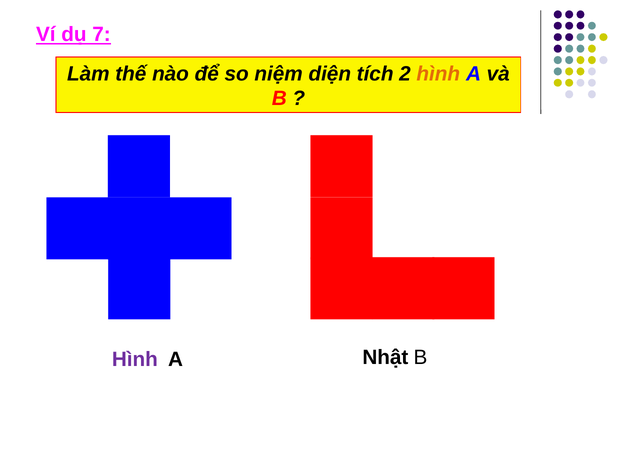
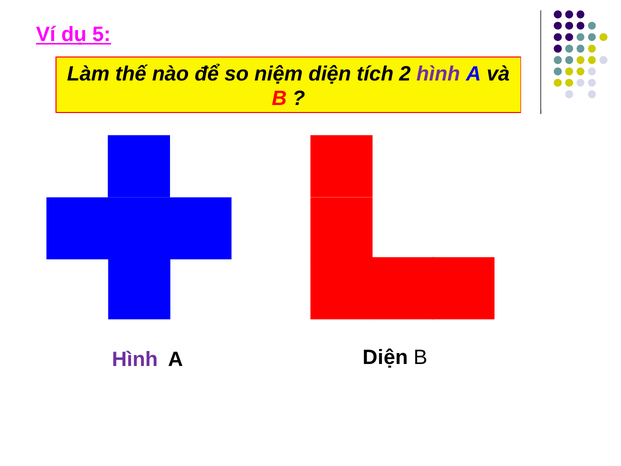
7: 7 -> 5 (102, 35)
hình colour: orange -> purple (438, 74)
Nhật: Nhật -> Diện (385, 357)
